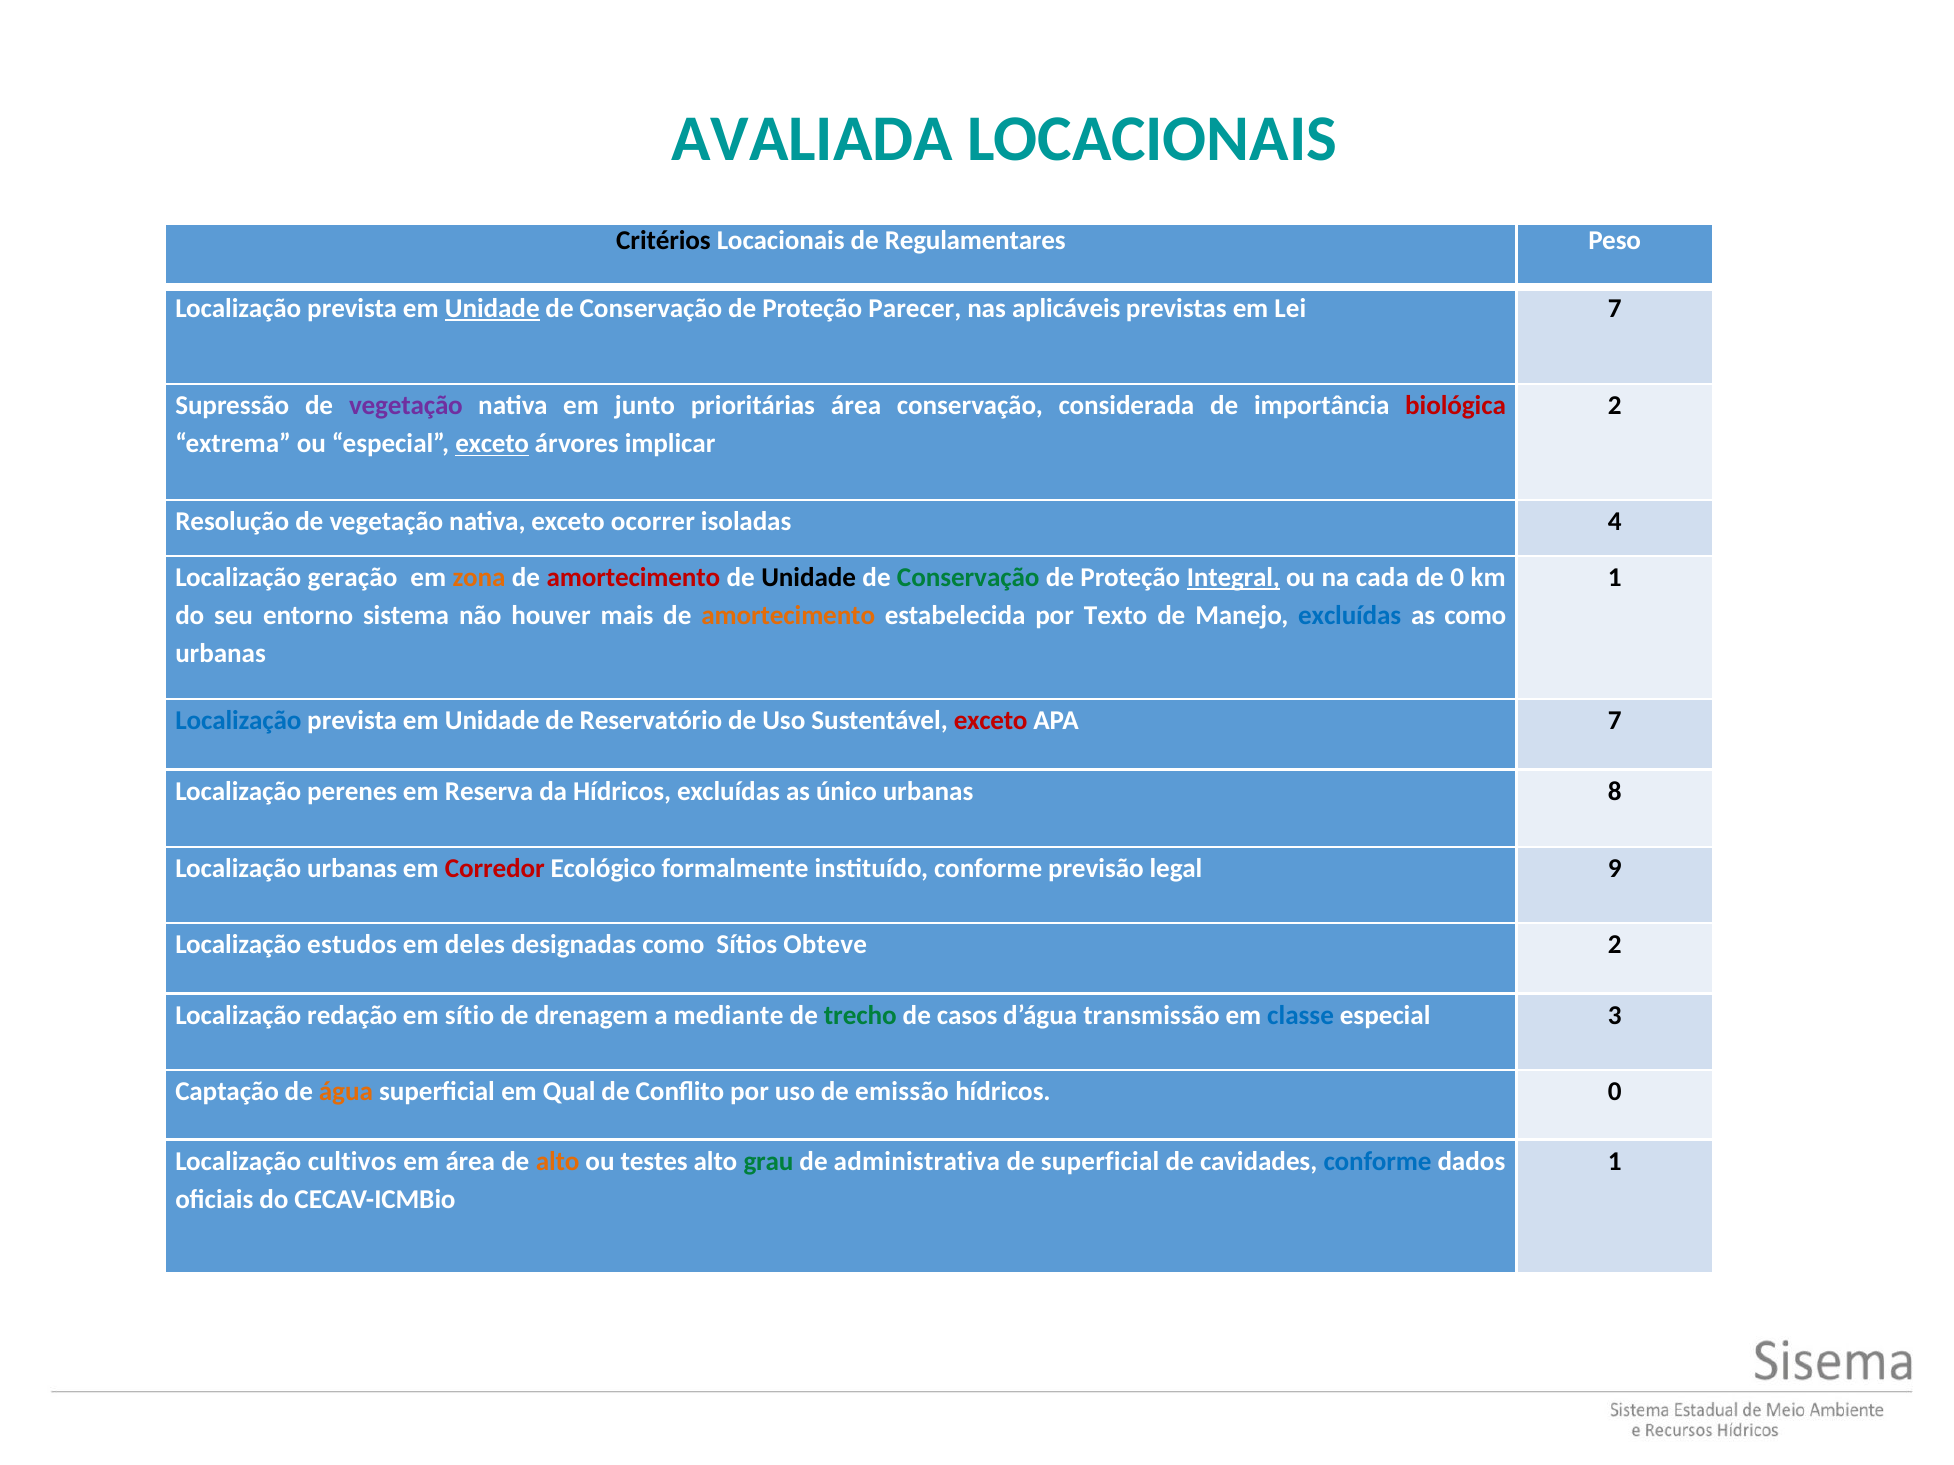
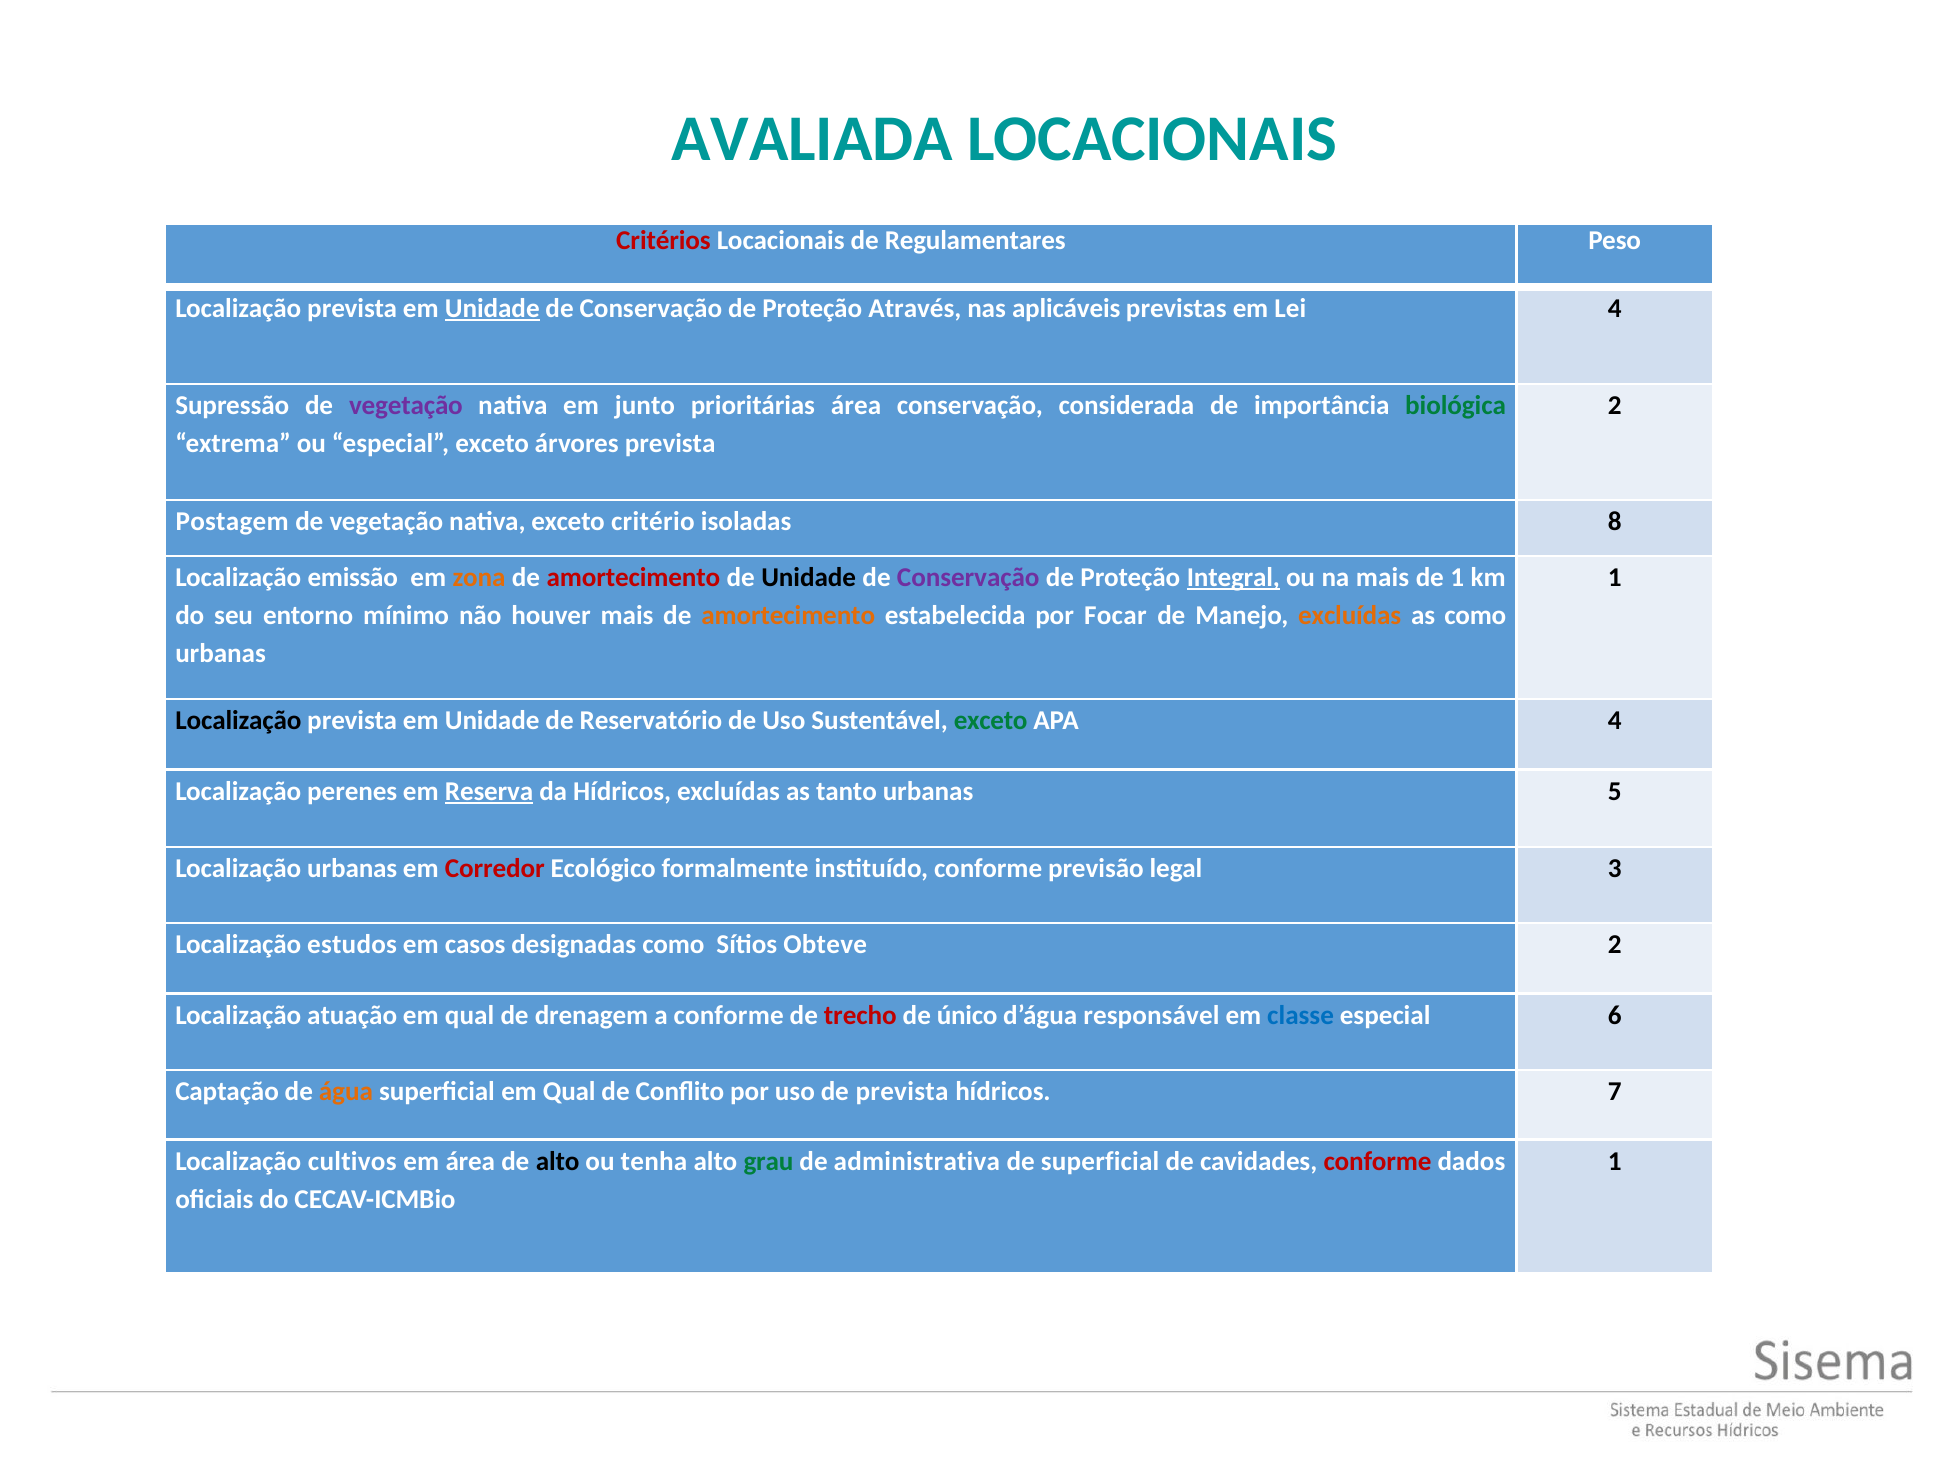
Critérios colour: black -> red (663, 240)
Parecer: Parecer -> Através (915, 309)
Lei 7: 7 -> 4 (1615, 309)
biológica colour: red -> green (1456, 406)
exceto underline: present -> none (492, 444)
árvores implicar: implicar -> prevista (670, 444)
Resolução: Resolução -> Postagem (232, 522)
ocorrer: ocorrer -> critério (653, 522)
4: 4 -> 8 (1615, 522)
geração: geração -> emissão (353, 578)
Conservação colour: green -> purple (968, 578)
na cada: cada -> mais (1383, 578)
de 0: 0 -> 1 (1457, 578)
sistema: sistema -> mínimo (406, 616)
Texto: Texto -> Focar (1115, 616)
excluídas colour: blue -> orange (1350, 616)
Localização colour: blue -> black (238, 721)
exceto colour: red -> green (991, 721)
APA 7: 7 -> 4 (1615, 721)
Reserva underline: none -> present (489, 791)
único: único -> tanto (846, 791)
8: 8 -> 5 (1615, 791)
9: 9 -> 3 (1615, 869)
deles: deles -> casos (475, 945)
redação: redação -> atuação (352, 1016)
sítio: sítio -> qual (470, 1016)
a mediante: mediante -> conforme (729, 1016)
trecho colour: green -> red (860, 1016)
casos: casos -> único (967, 1016)
transmissão: transmissão -> responsável (1151, 1016)
3: 3 -> 6 (1615, 1016)
de emissão: emissão -> prevista (902, 1092)
hídricos 0: 0 -> 7 (1615, 1092)
alto colour: orange -> black (558, 1162)
testes: testes -> tenha (654, 1162)
conforme colour: blue -> red (1378, 1162)
